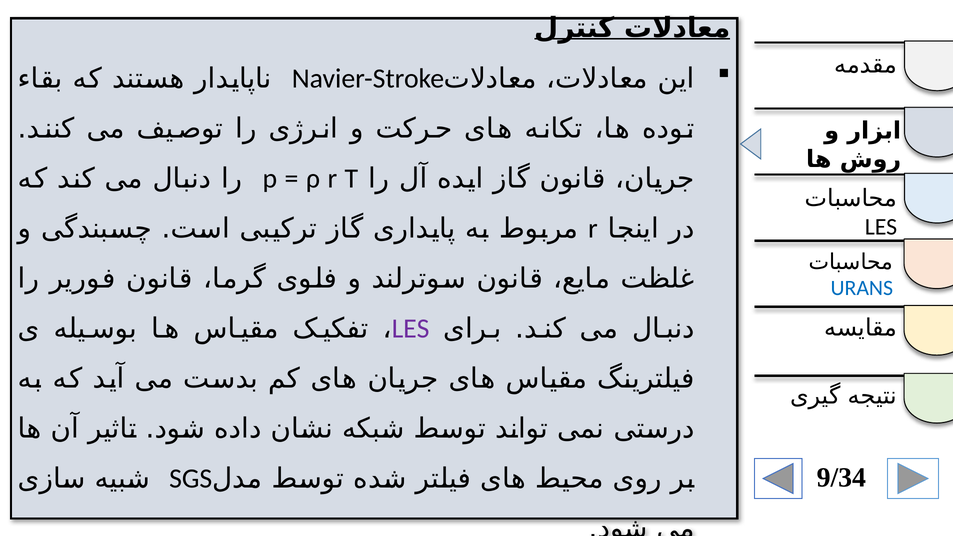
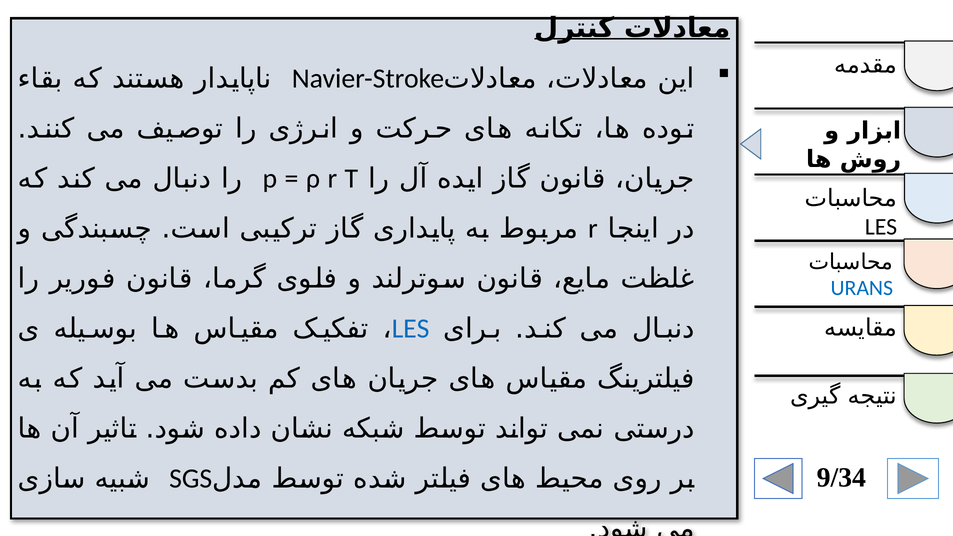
LES colour: purple -> blue (411, 329)
